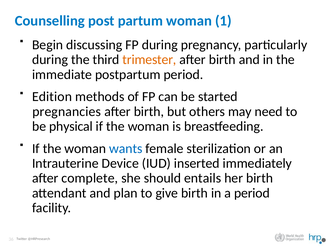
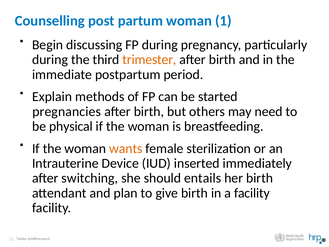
Edition: Edition -> Explain (52, 97)
wants colour: blue -> orange (126, 148)
complete: complete -> switching (90, 178)
a period: period -> facility (252, 193)
